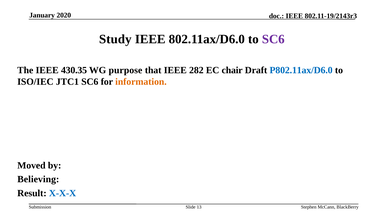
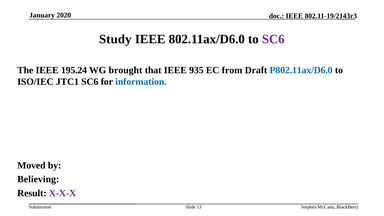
430.35: 430.35 -> 195.24 (74, 70)
purpose: purpose -> brought (125, 70)
282: 282 -> 935 (196, 70)
chair: chair -> from (232, 70)
information colour: orange -> blue (141, 82)
X-X-X colour: blue -> purple (63, 193)
